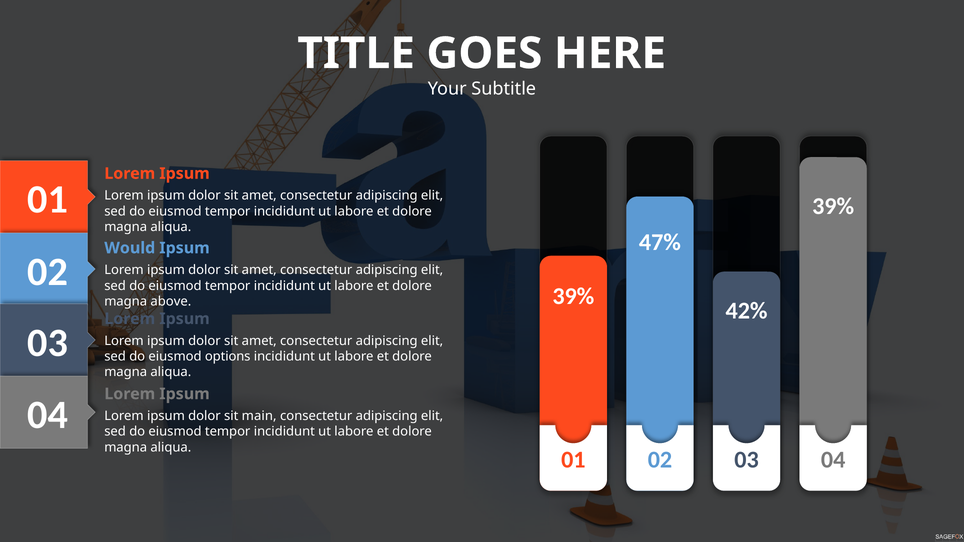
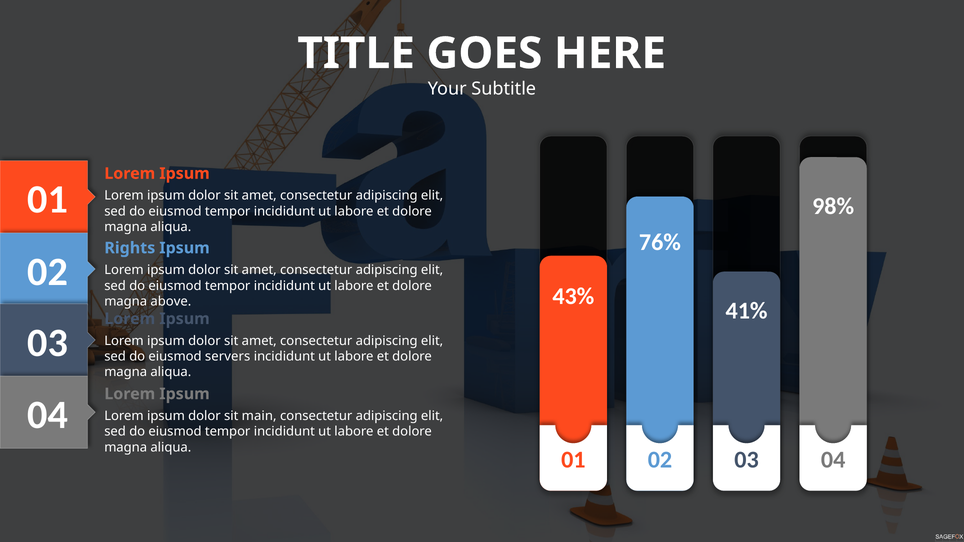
39%: 39% -> 98% (833, 206)
47%: 47% -> 76% (660, 242)
Would: Would -> Rights (130, 248)
39%: 39% -> 43% (573, 296)
42%: 42% -> 41% (747, 311)
options: options -> servers (228, 357)
